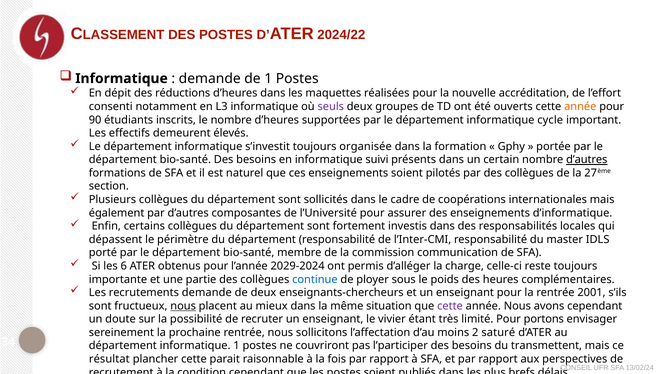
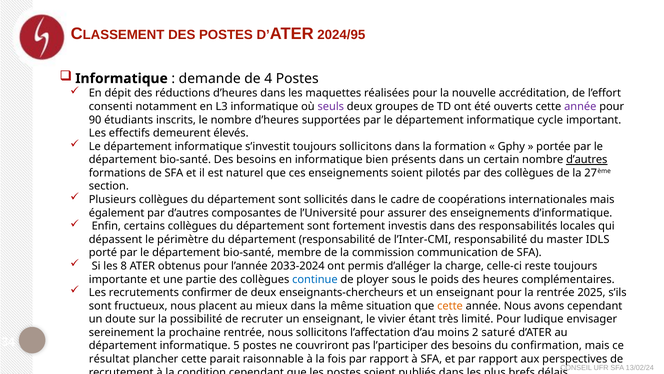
2024/22: 2024/22 -> 2024/95 (341, 35)
de 1: 1 -> 4 (268, 78)
année colour: orange -> purple (580, 106)
toujours organisée: organisée -> sollicitons (366, 146)
suivi: suivi -> bien (377, 160)
6: 6 -> 8 (124, 266)
2029-2024: 2029-2024 -> 2033-2024 (298, 266)
recrutements demande: demande -> confirmer (207, 292)
2001: 2001 -> 2025 (591, 292)
nous underline: present -> none (183, 306)
cette colour: purple -> orange (450, 306)
portons: portons -> ludique (544, 319)
informatique 1: 1 -> 5 (237, 345)
transmettent: transmettent -> confirmation (546, 345)
